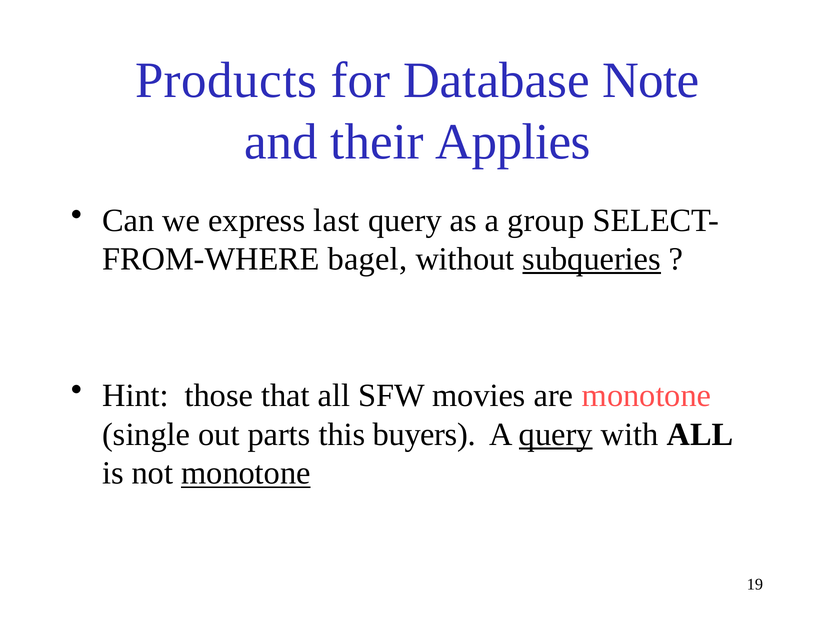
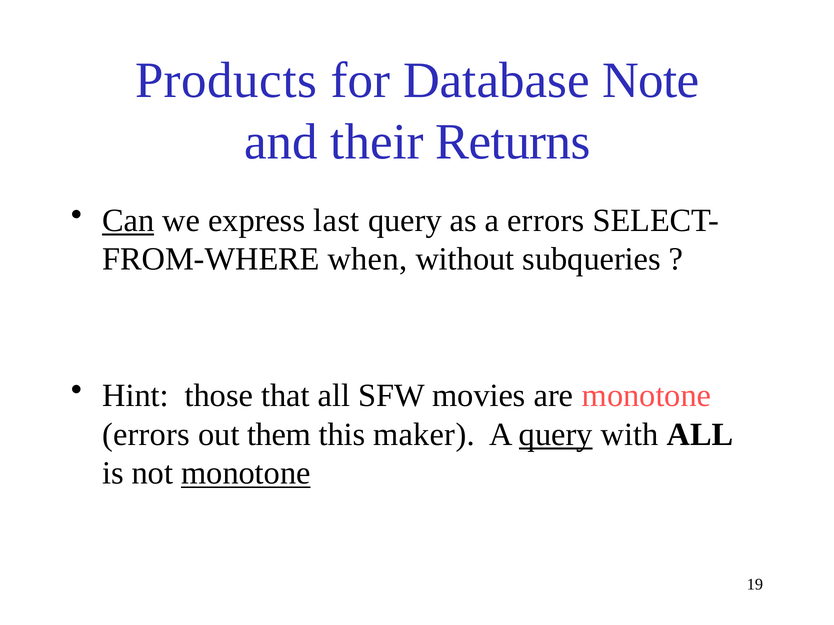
Applies: Applies -> Returns (513, 142)
Can underline: none -> present (128, 221)
a group: group -> errors (546, 221)
bagel: bagel -> when (367, 259)
subqueries underline: present -> none (592, 259)
single: single -> errors (146, 435)
parts: parts -> them (279, 435)
buyers: buyers -> maker (424, 435)
